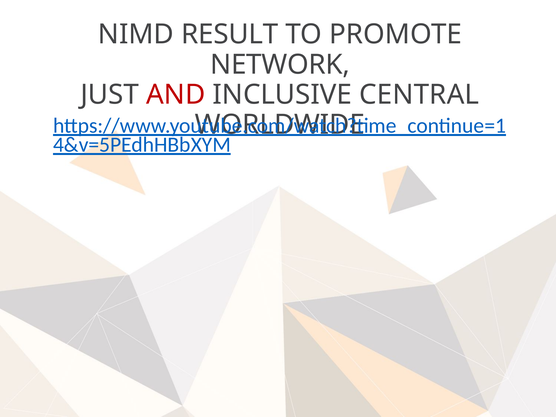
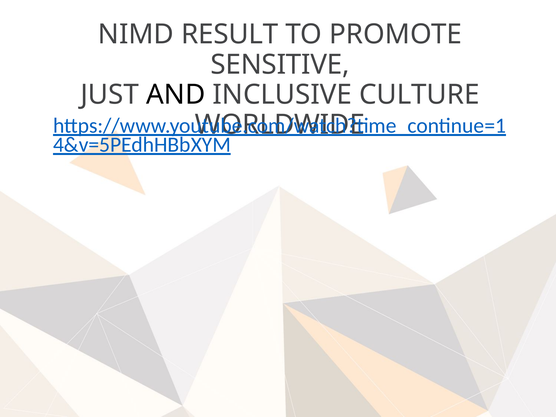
NETWORK: NETWORK -> SENSITIVE (280, 65)
AND colour: red -> black (176, 95)
CENTRAL: CENTRAL -> CULTURE (419, 95)
